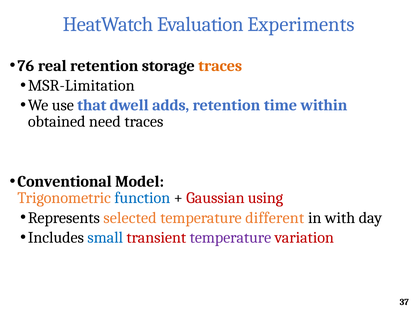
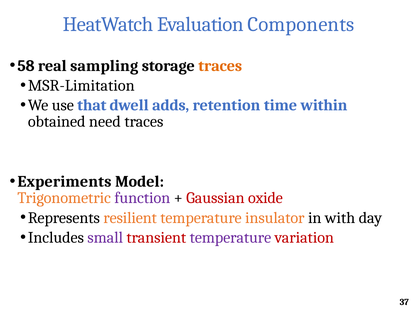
Experiments: Experiments -> Components (301, 24)
76: 76 -> 58 (26, 66)
real retention: retention -> sampling (104, 66)
Conventional: Conventional -> Experiments (64, 182)
function colour: blue -> purple (142, 198)
using: using -> oxide (265, 198)
selected: selected -> resilient (130, 218)
different: different -> insulator (275, 218)
small colour: blue -> purple (105, 238)
